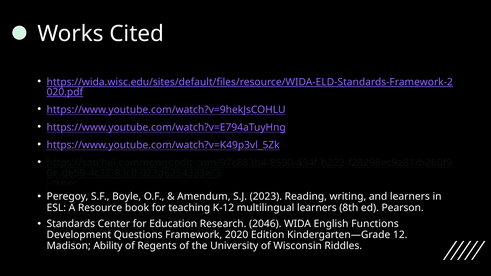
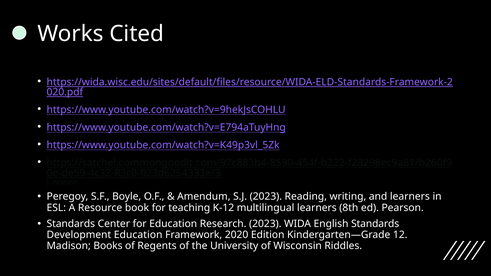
Research 2046: 2046 -> 2023 (265, 224)
English Functions: Functions -> Standards (375, 224)
Development Questions: Questions -> Education (138, 235)
Ability: Ability -> Books (108, 246)
